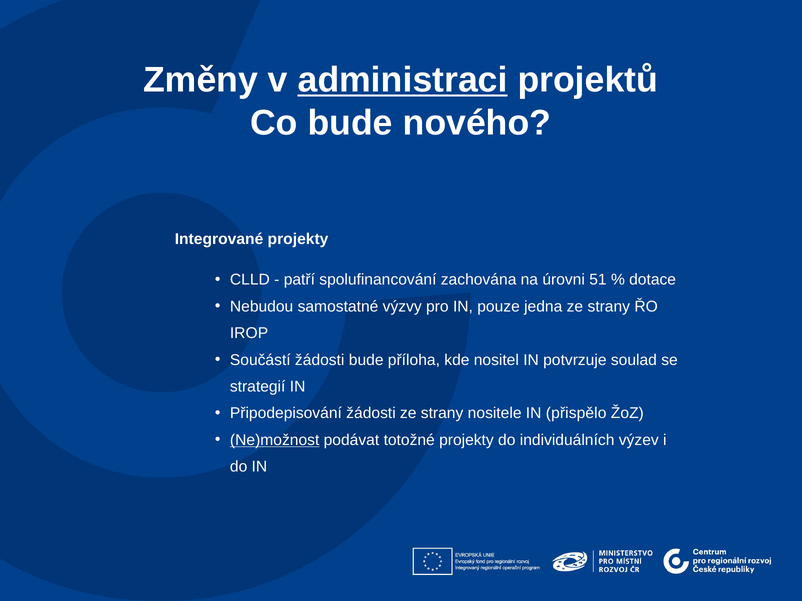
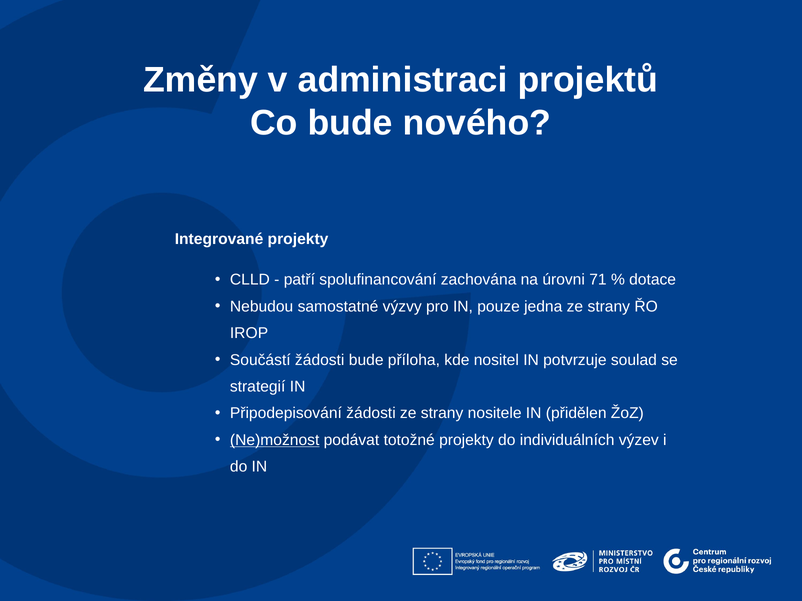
administraci underline: present -> none (403, 80)
51: 51 -> 71 (598, 280)
přispělo: přispělo -> přidělen (576, 414)
